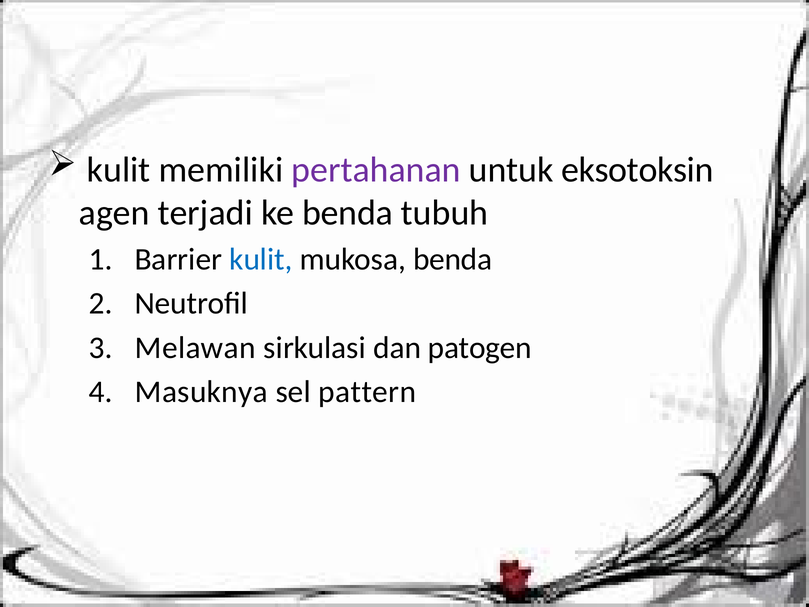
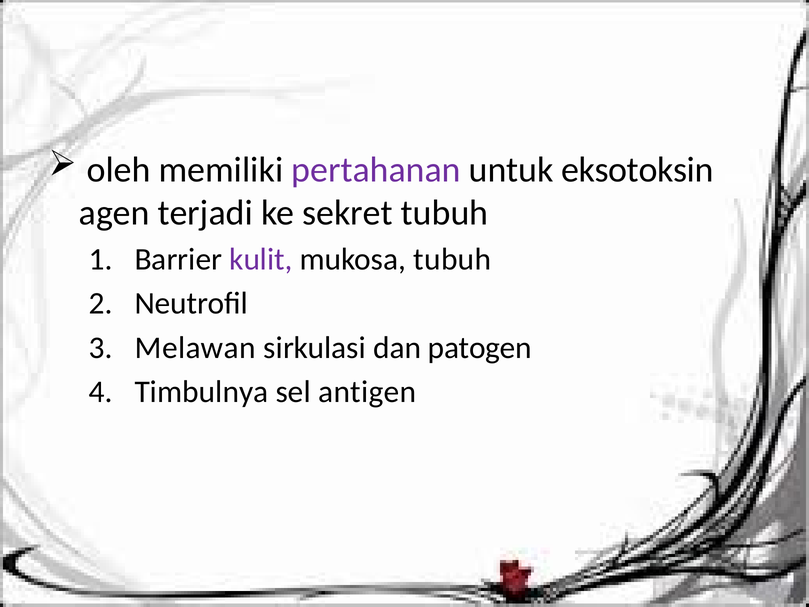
kulit: kulit -> oleh (119, 170)
ke benda: benda -> sekret (347, 213)
kulit colour: blue -> purple (261, 259)
mukosa benda: benda -> tubuh (452, 259)
Masuknya: Masuknya -> Timbulnya (201, 392)
pattern: pattern -> antigen (367, 392)
